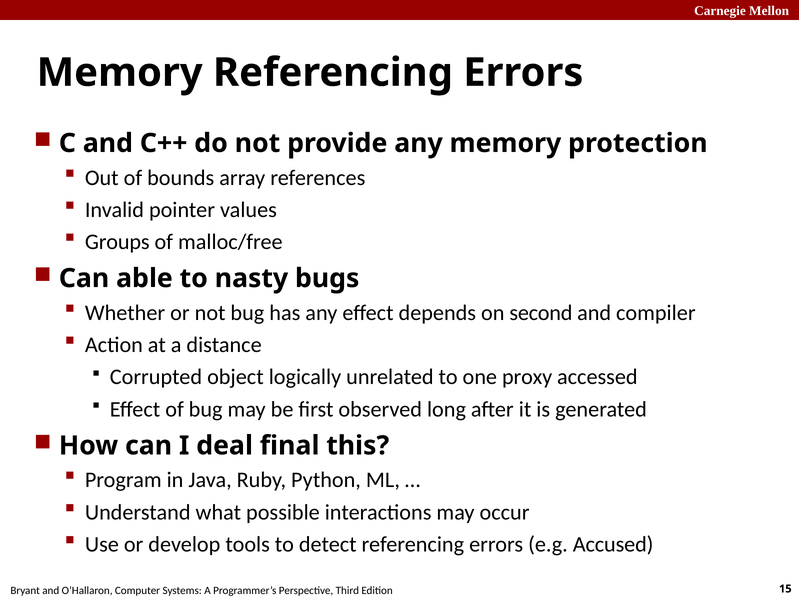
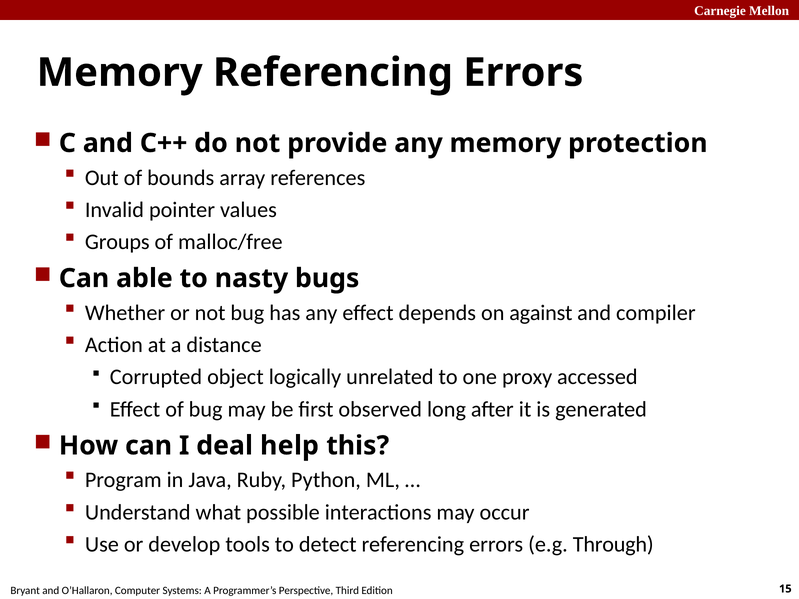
second: second -> against (541, 313)
final: final -> help (289, 446)
Accused: Accused -> Through (613, 545)
